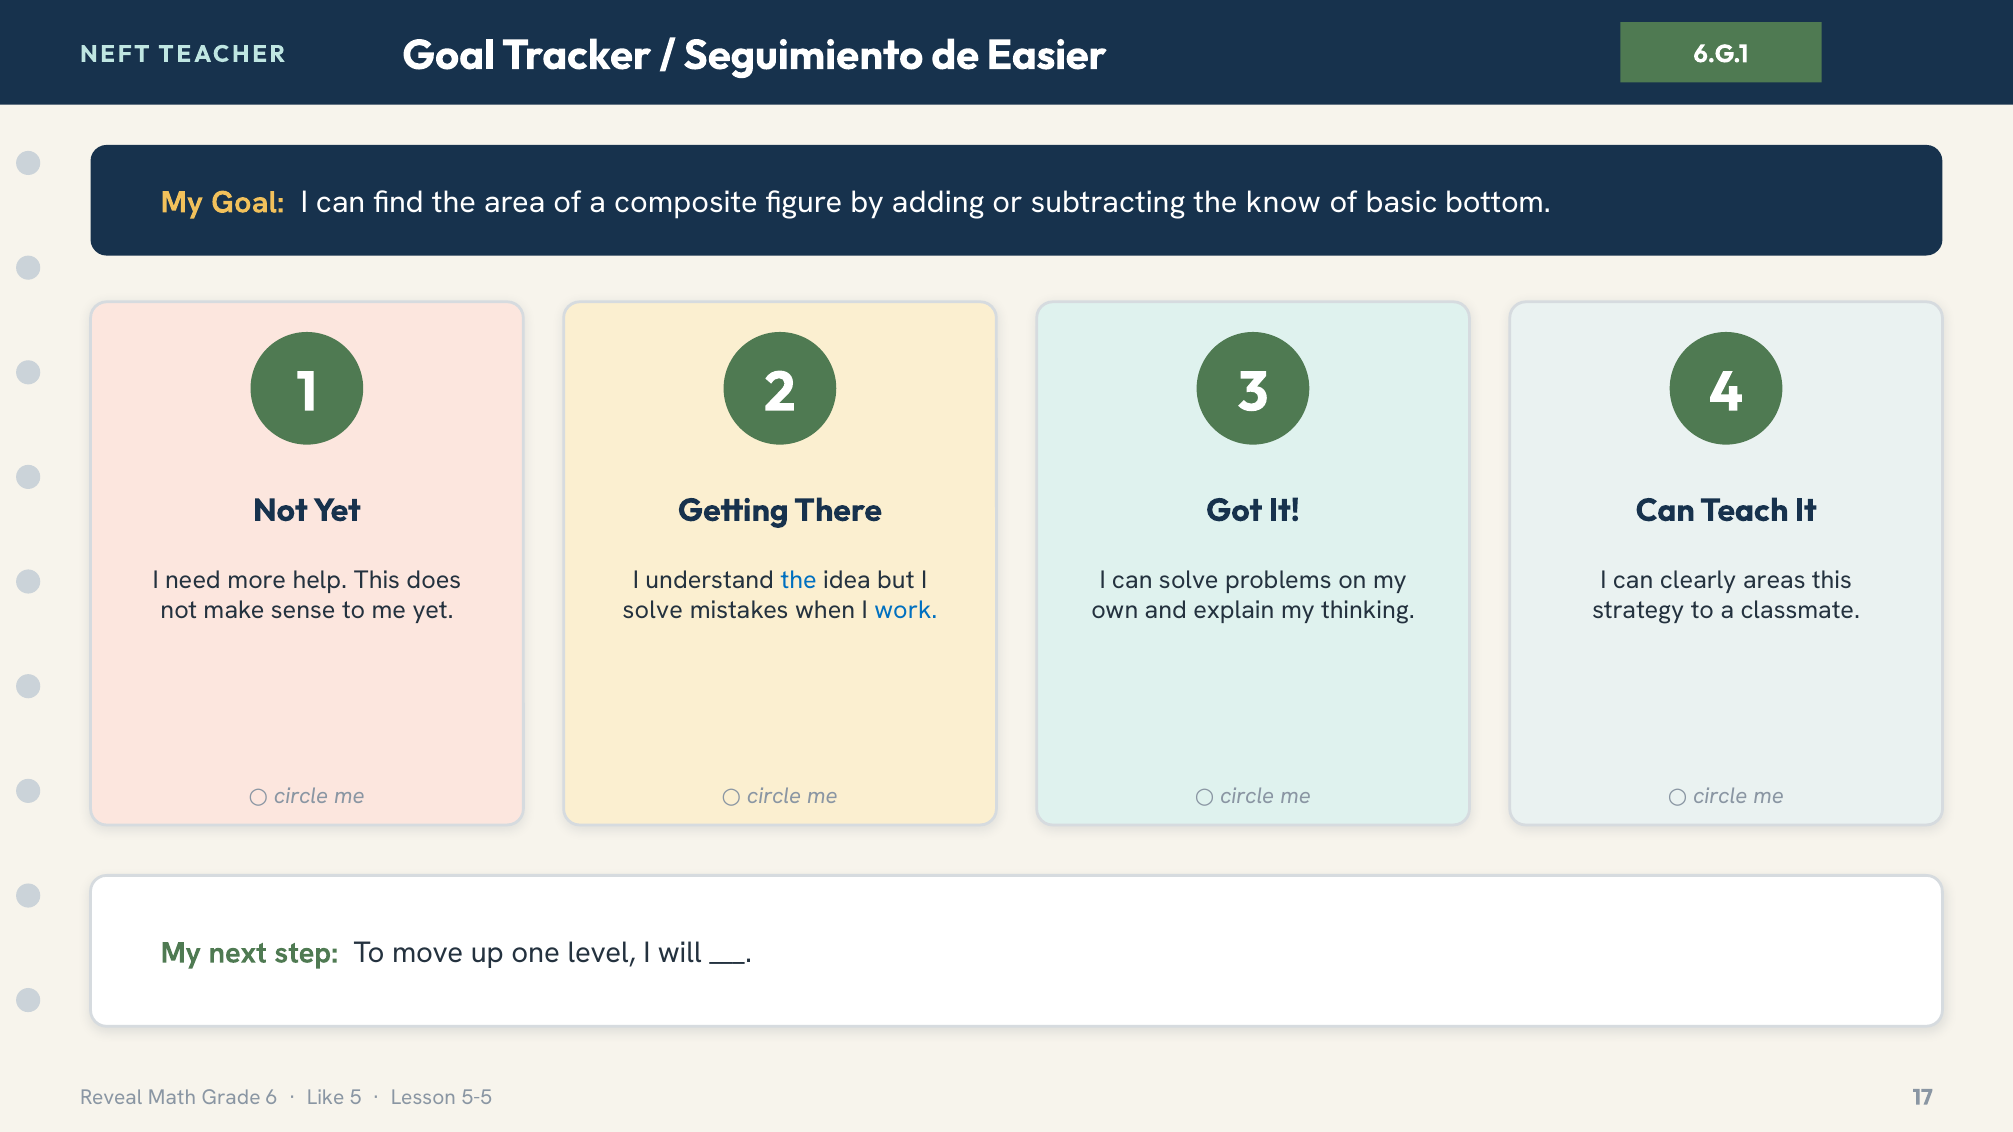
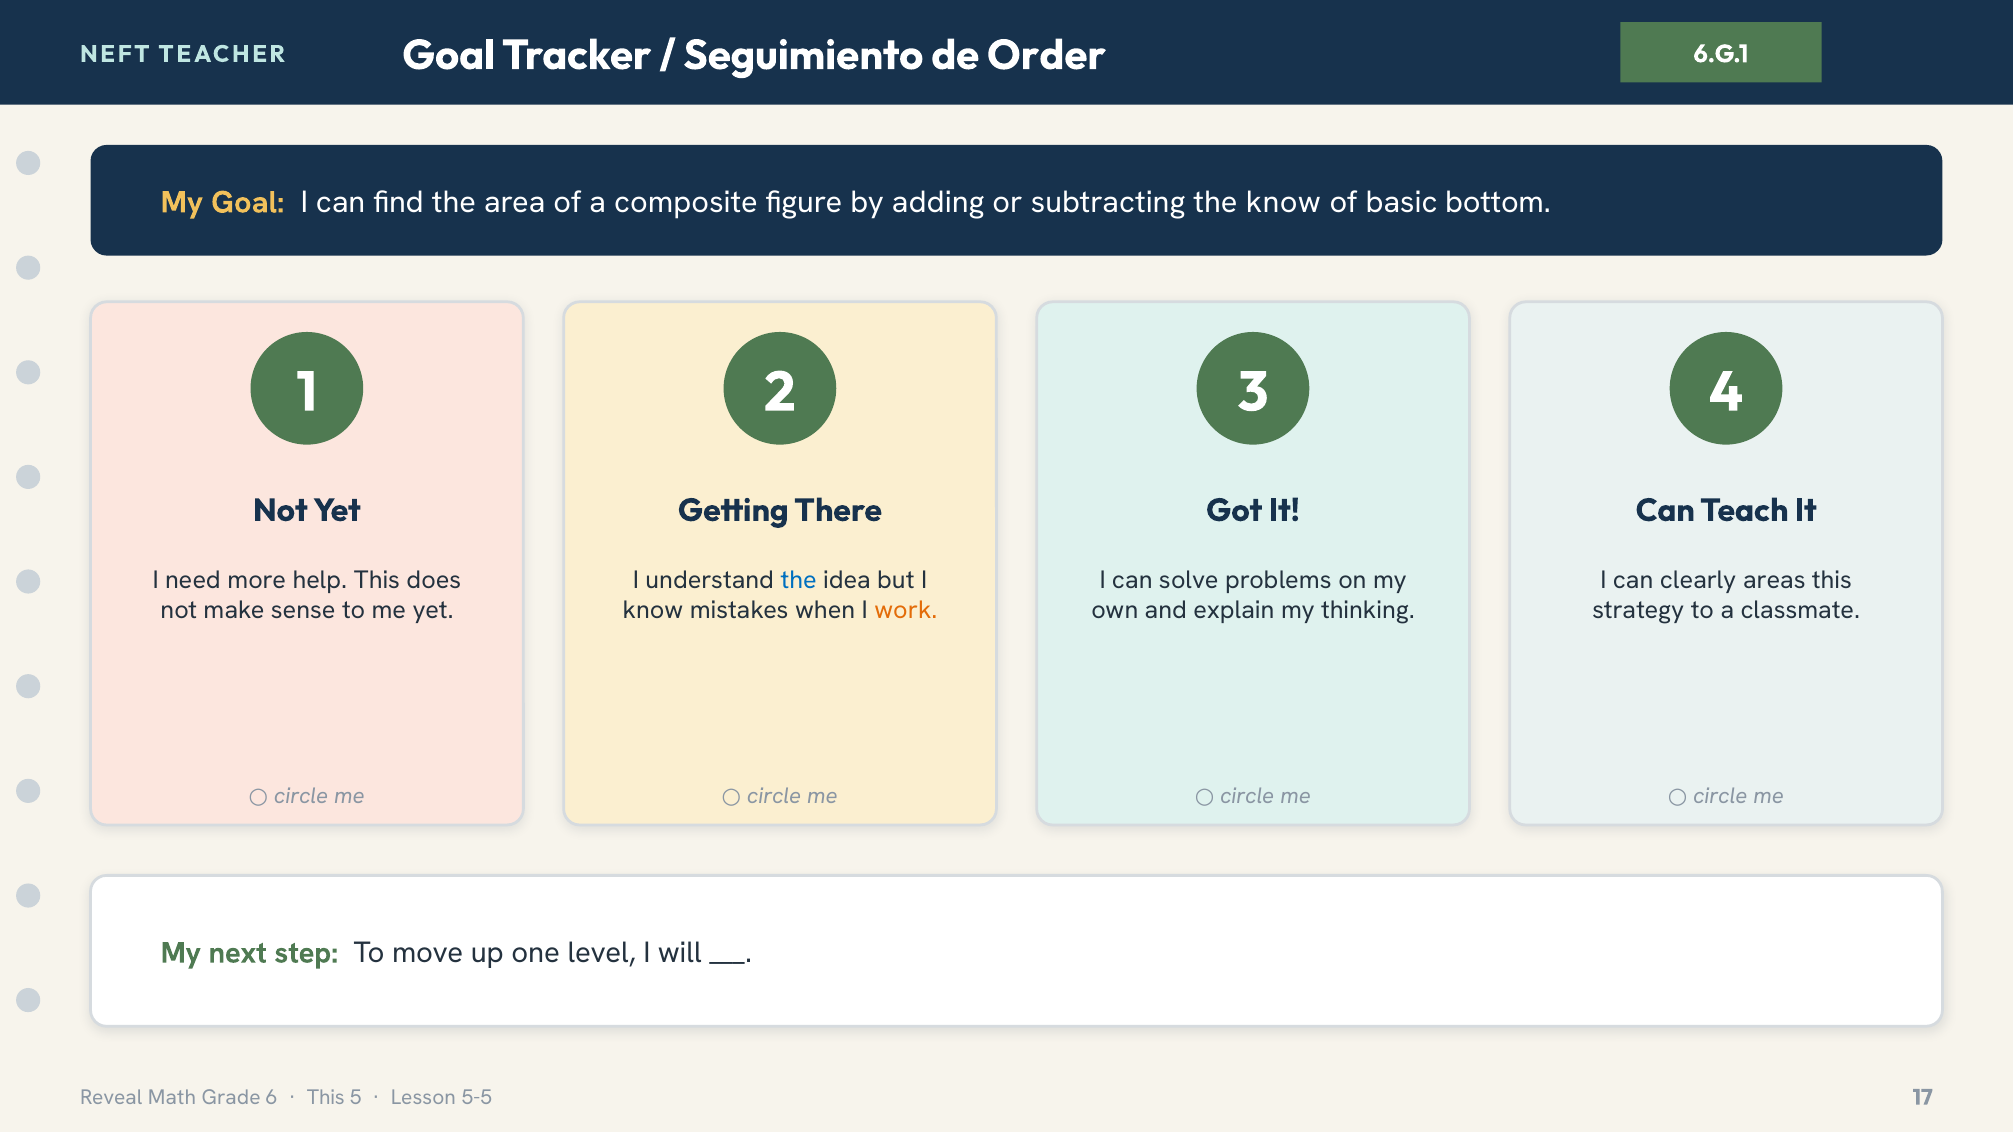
Easier: Easier -> Order (1047, 55)
solve: solve -> know (653, 611)
work colour: blue -> orange (906, 611)
Like: Like -> This (326, 1098)
